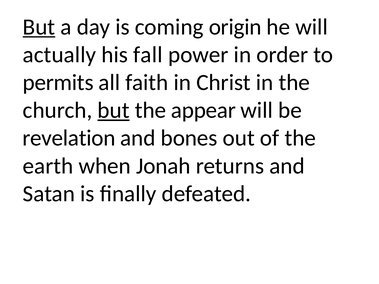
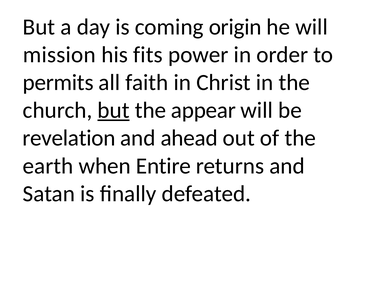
But underline: present -> none (39, 27)
actually: actually -> mission (59, 55)
fall: fall -> fits (148, 55)
bones: bones -> ahead (189, 138)
Jonah: Jonah -> Entire (163, 166)
